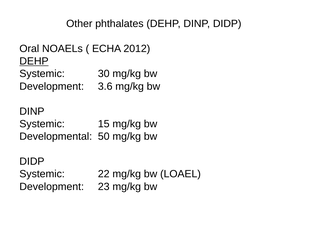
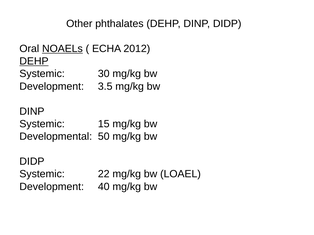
NOAELs underline: none -> present (62, 49)
3.6: 3.6 -> 3.5 (105, 86)
23: 23 -> 40 (104, 187)
